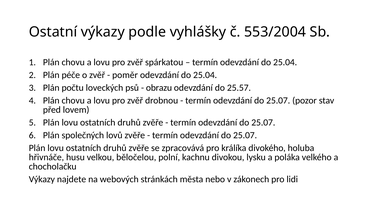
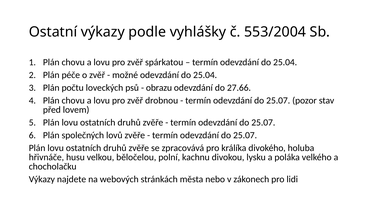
poměr: poměr -> možné (125, 75)
25.57: 25.57 -> 27.66 (239, 88)
